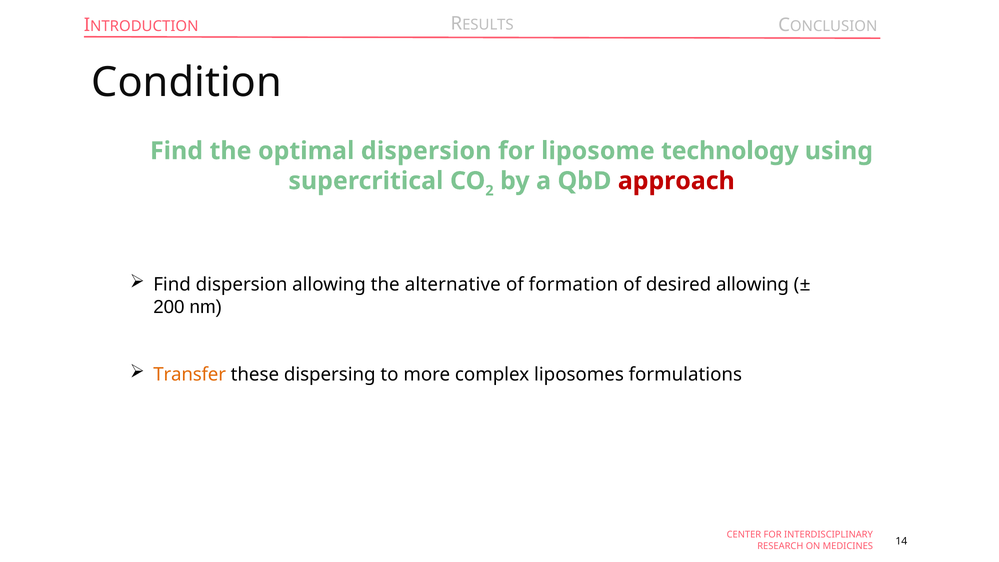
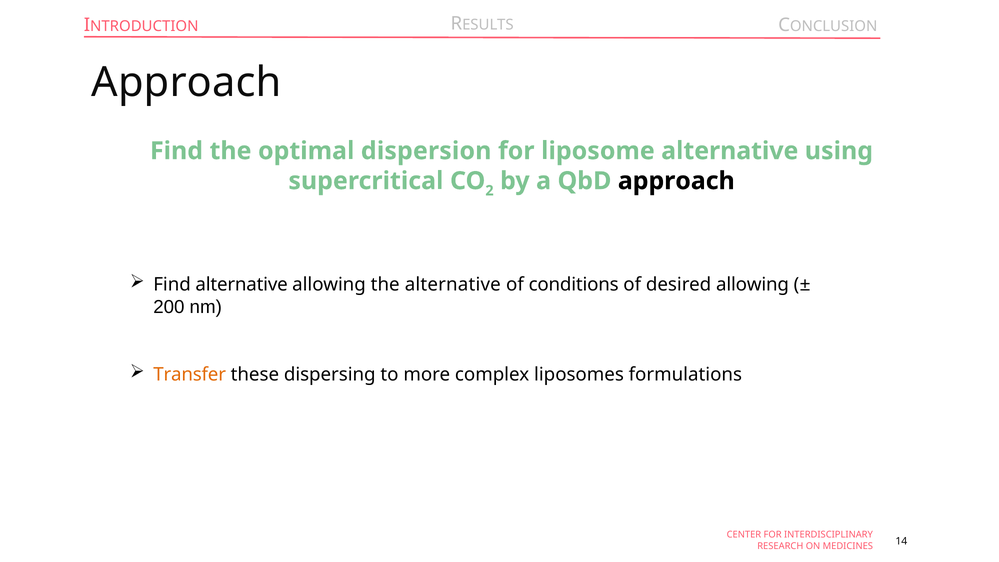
Condition: Condition -> Approach (187, 83)
liposome technology: technology -> alternative (730, 151)
approach colour: red -> black (676, 181)
Find dispersion: dispersion -> alternative (242, 284)
formation: formation -> conditions (574, 284)
